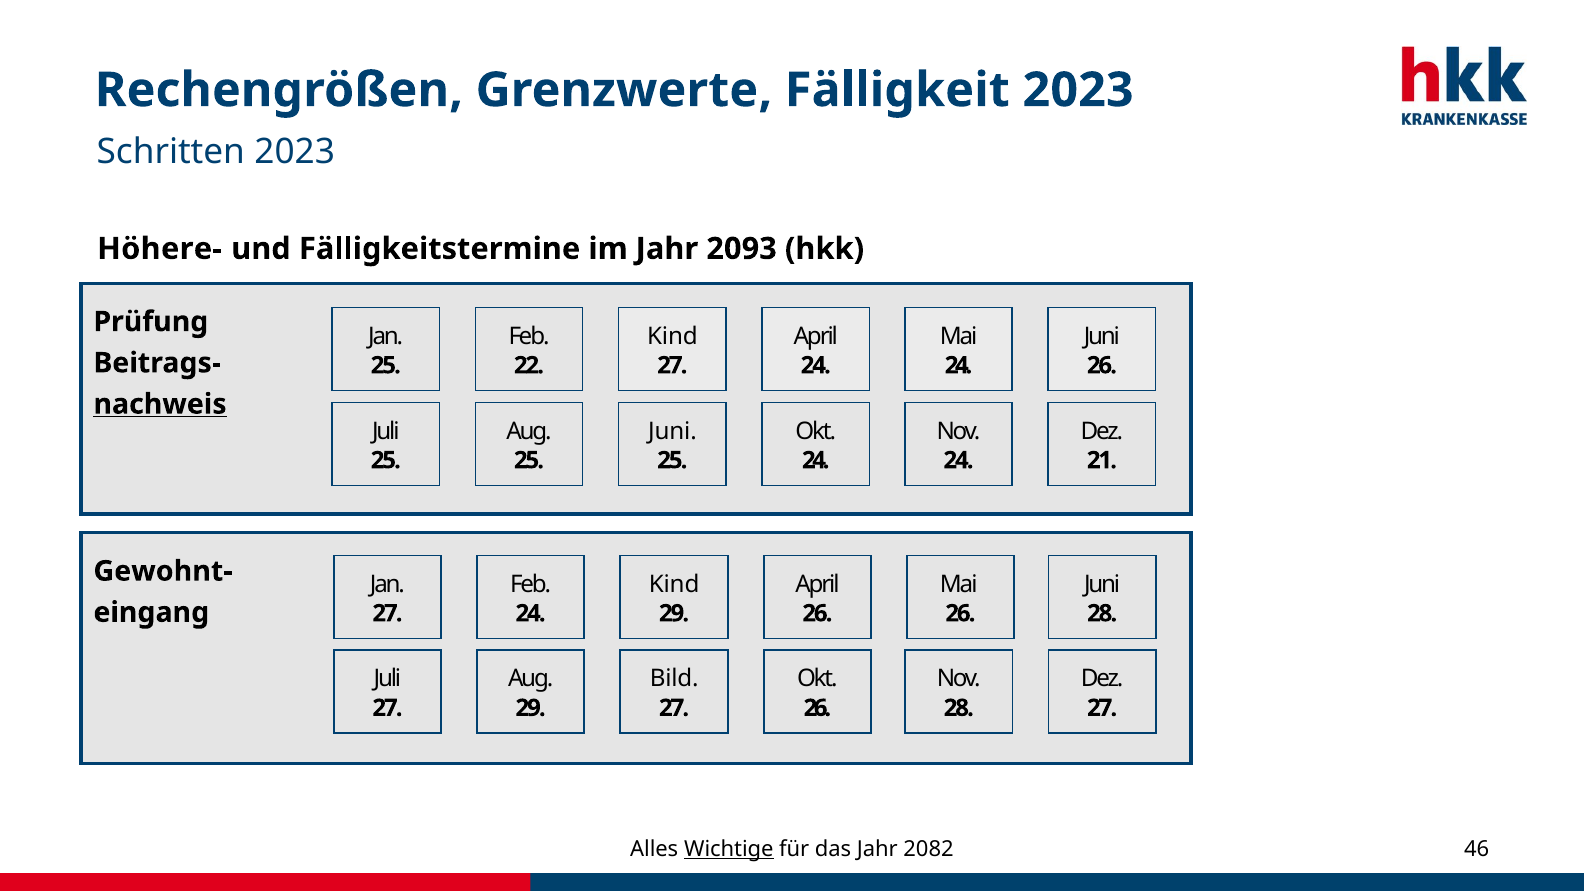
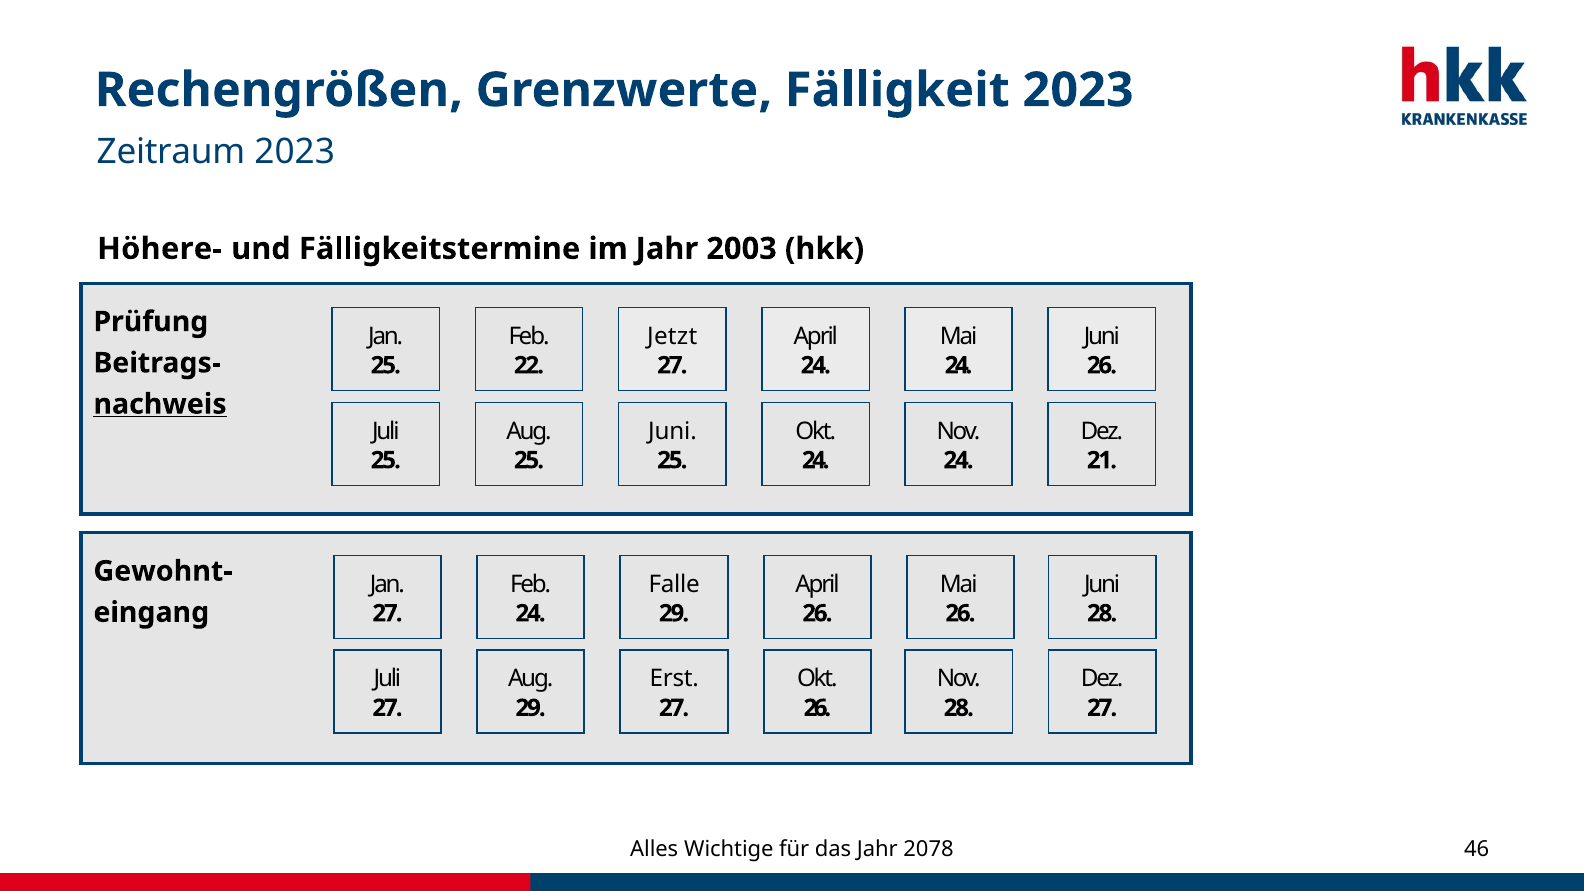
Schritten: Schritten -> Zeitraum (171, 151)
2093: 2093 -> 2003 (742, 249)
Kind: Kind -> Jetzt (672, 336)
Kind: Kind -> Falle (674, 584)
Bild: Bild -> Erst (674, 679)
Wichtige underline: present -> none (729, 849)
2082: 2082 -> 2078 (929, 849)
